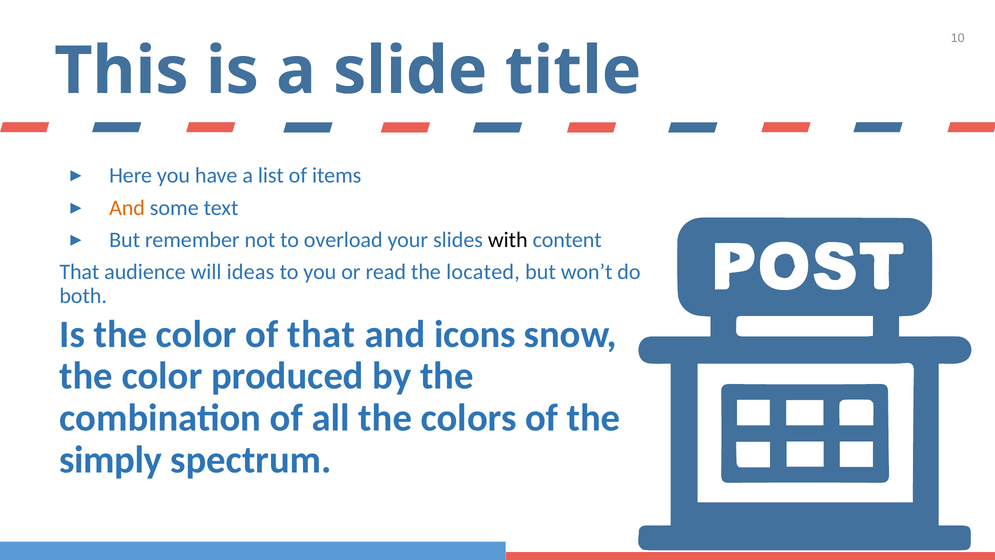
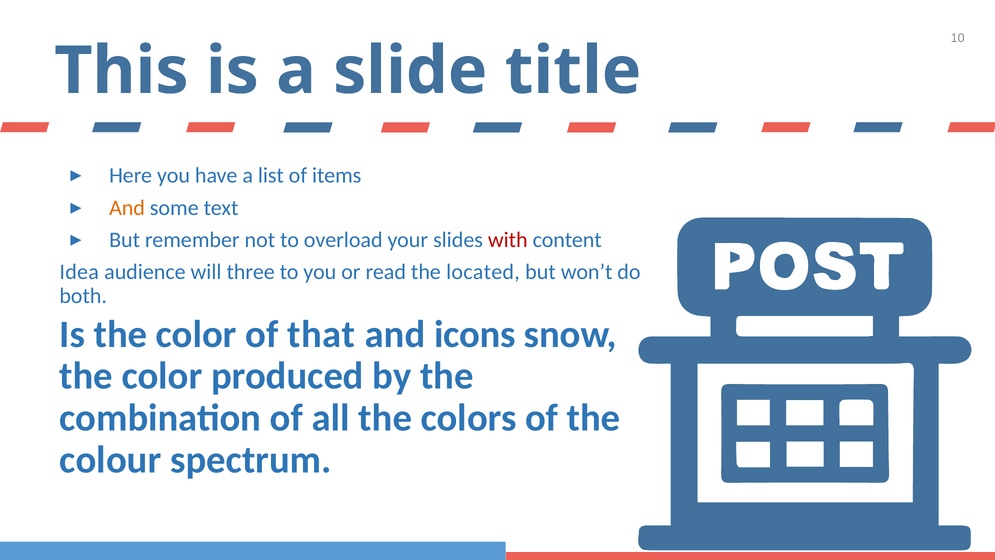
with colour: black -> red (508, 240)
That: That -> Idea (79, 272)
ideas: ideas -> three (251, 272)
simply: simply -> colour (110, 460)
